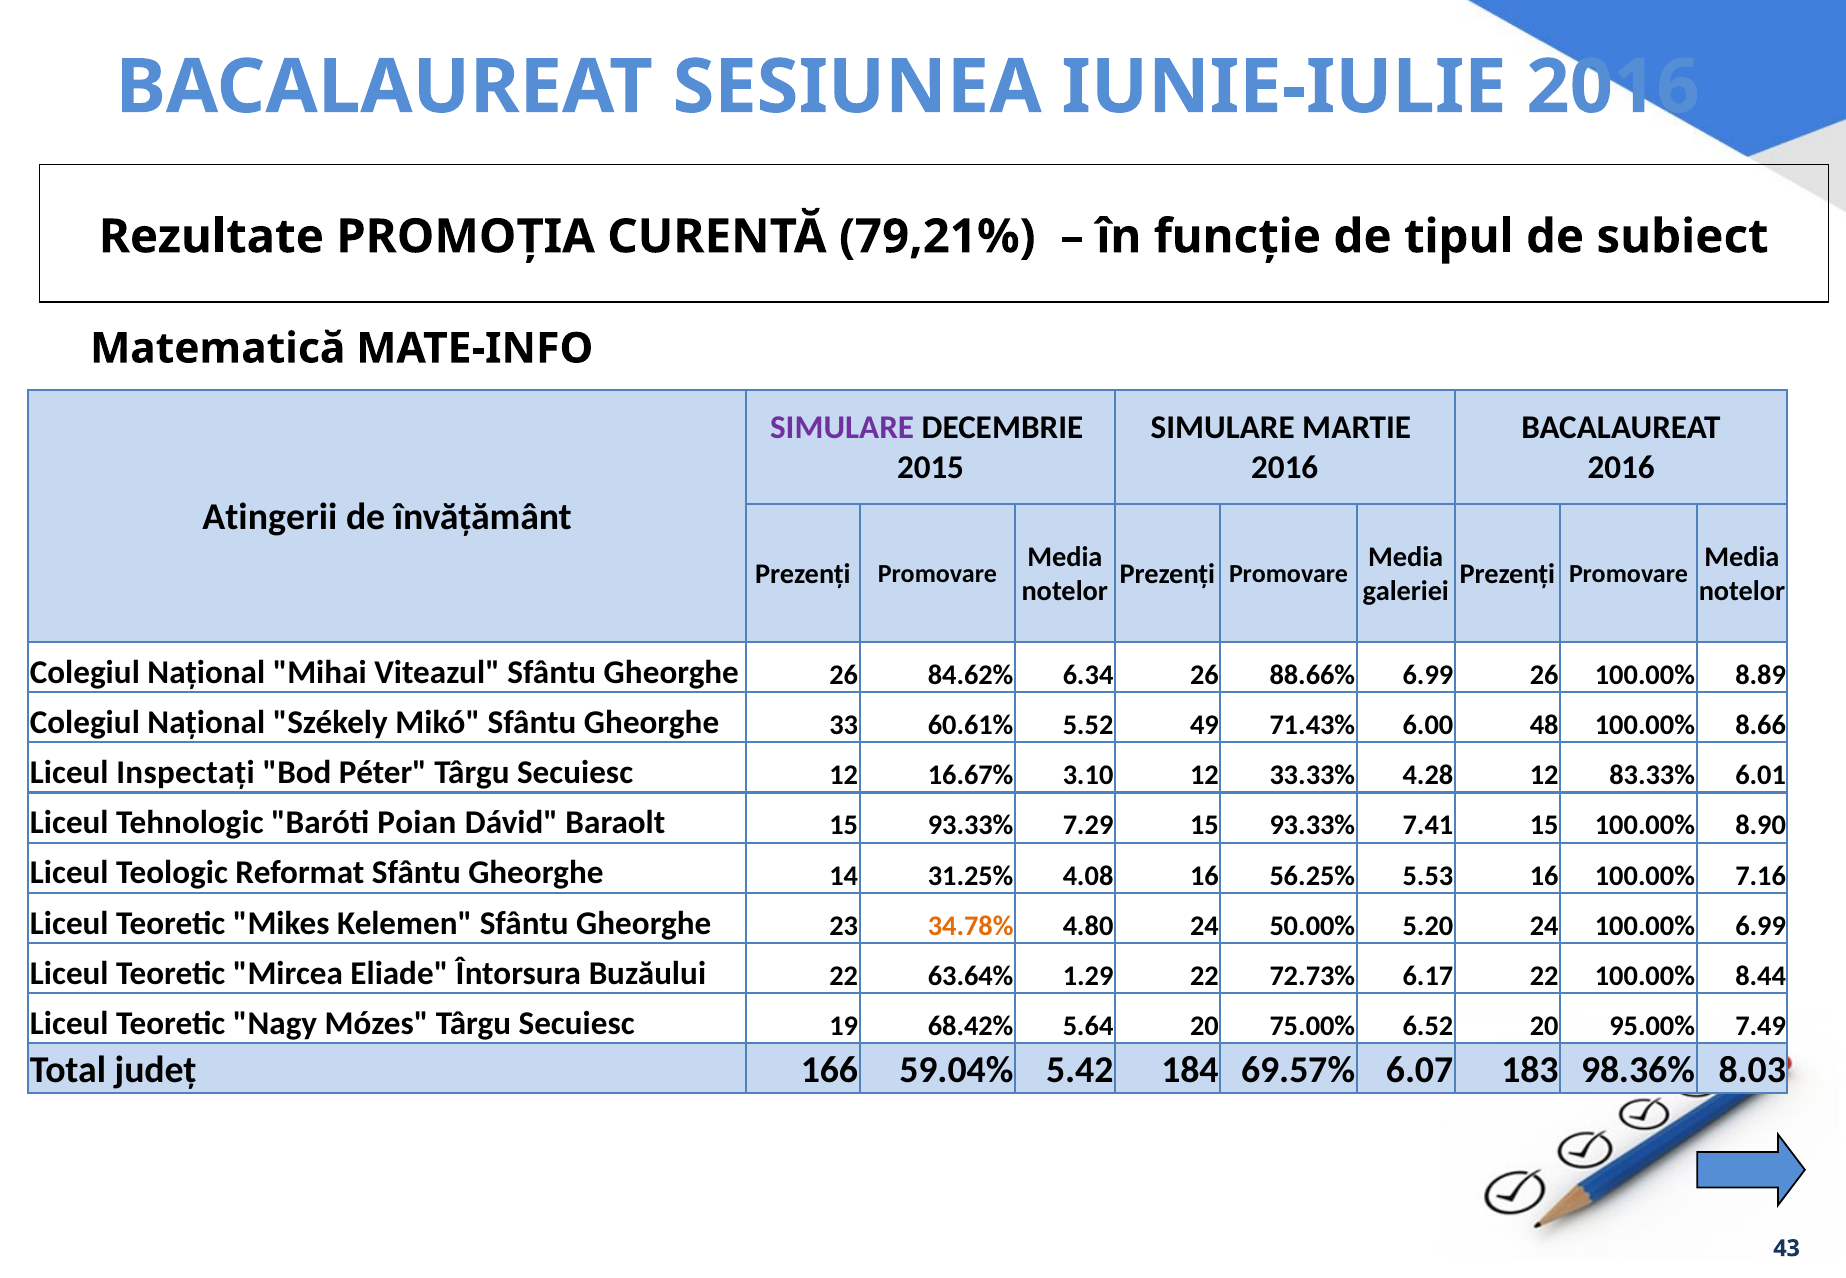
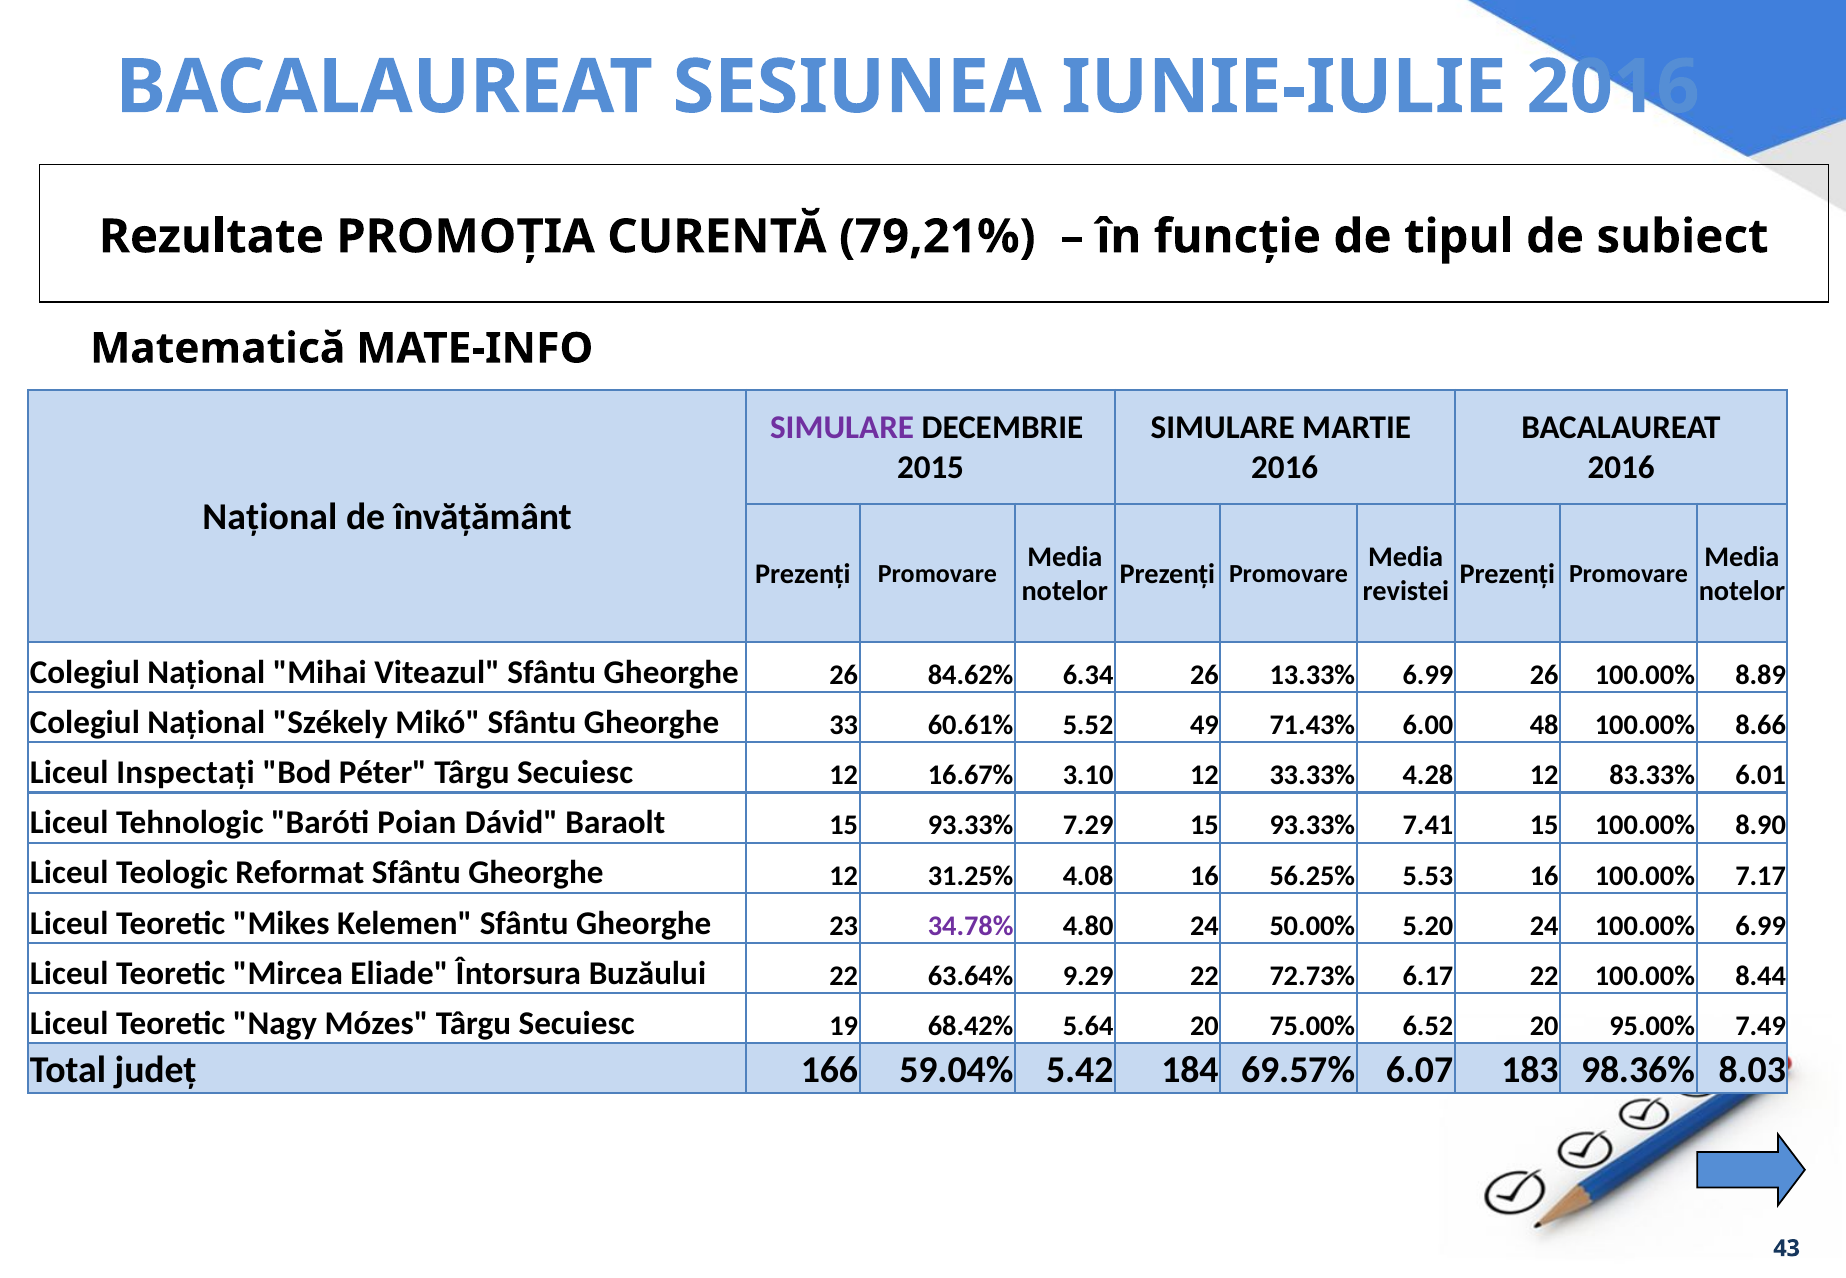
Atingerii: Atingerii -> Național (270, 517)
galeriei: galeriei -> revistei (1406, 591)
88.66%: 88.66% -> 13.33% (1312, 675)
Gheorghe 14: 14 -> 12 (844, 876)
7.16: 7.16 -> 7.17 (1761, 876)
34.78% colour: orange -> purple (971, 926)
1.29: 1.29 -> 9.29 (1088, 976)
